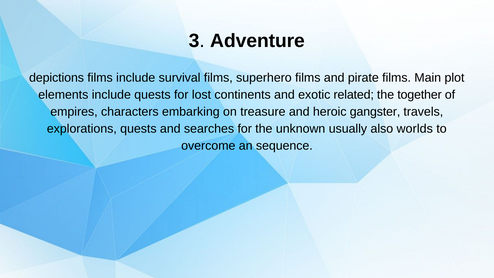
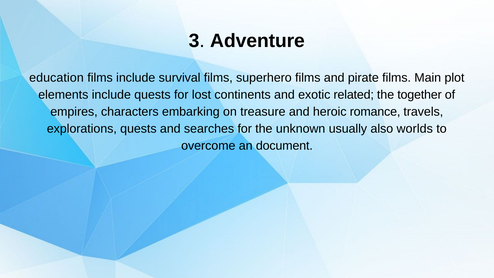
depictions: depictions -> education (56, 78)
gangster: gangster -> romance (375, 112)
sequence: sequence -> document (284, 146)
